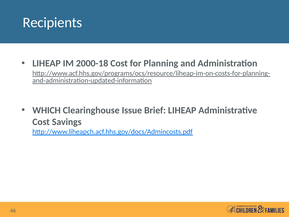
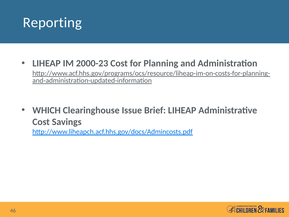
Recipients: Recipients -> Reporting (52, 23)
2000-18: 2000-18 -> 2000-23 (92, 63)
